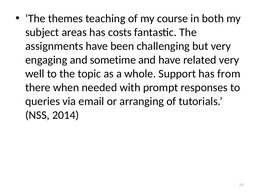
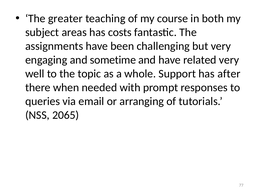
themes: themes -> greater (65, 18)
from: from -> after (229, 74)
2014: 2014 -> 2065 (66, 115)
